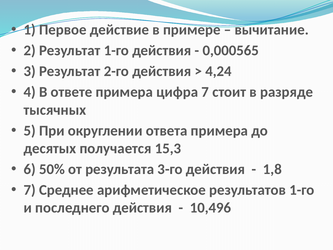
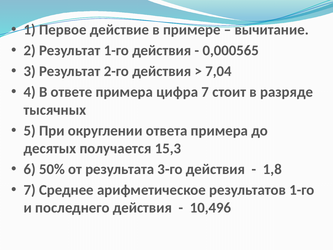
4,24: 4,24 -> 7,04 (219, 71)
